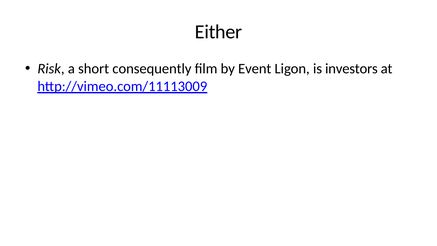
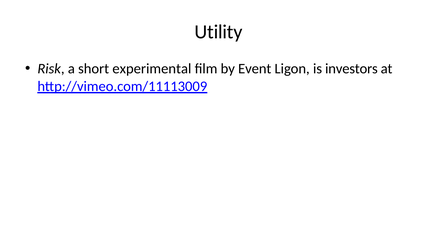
Either: Either -> Utility (219, 32)
consequently: consequently -> experimental (152, 69)
